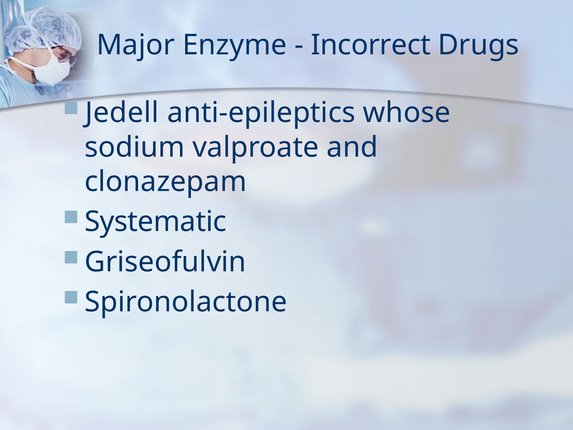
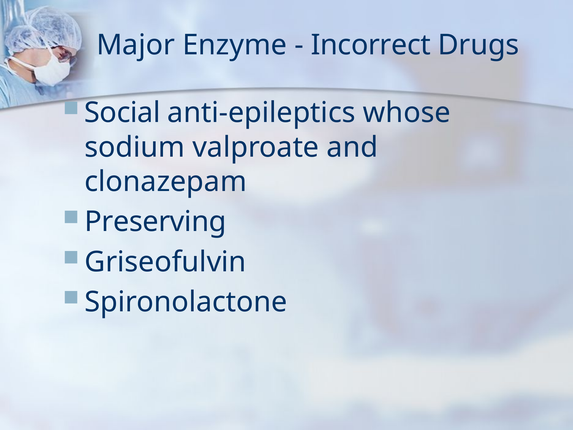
Jedell: Jedell -> Social (122, 113)
Systematic: Systematic -> Preserving (155, 222)
